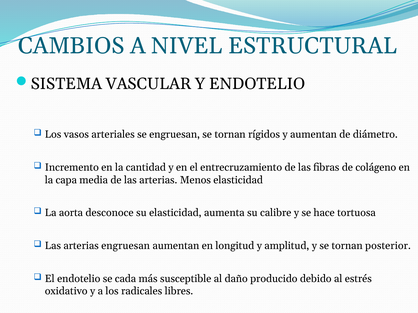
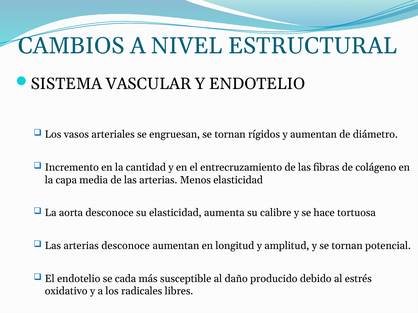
arterias engruesan: engruesan -> desconoce (126, 246)
posterior: posterior -> potencial (388, 246)
